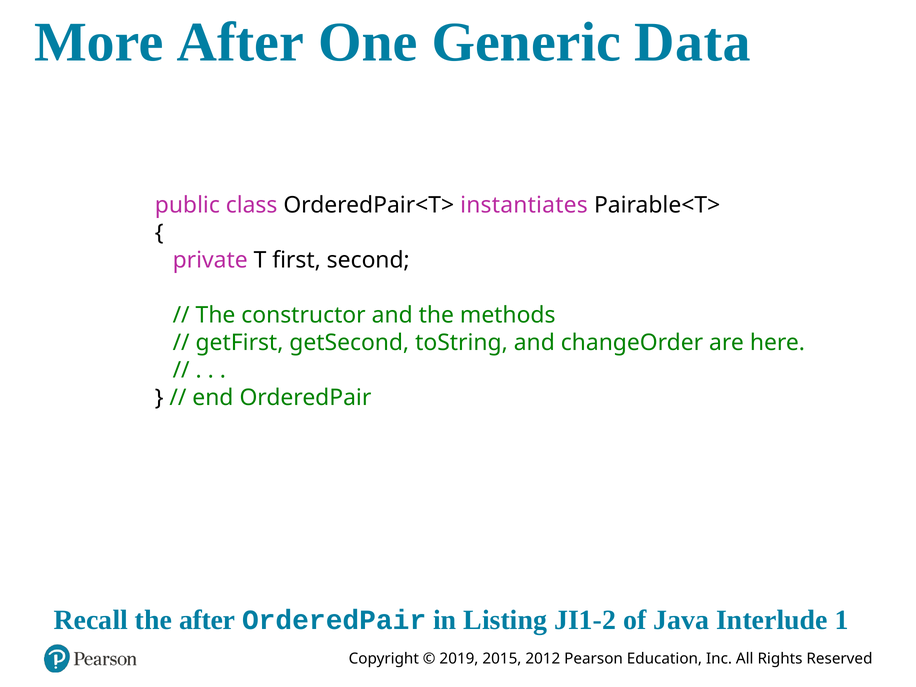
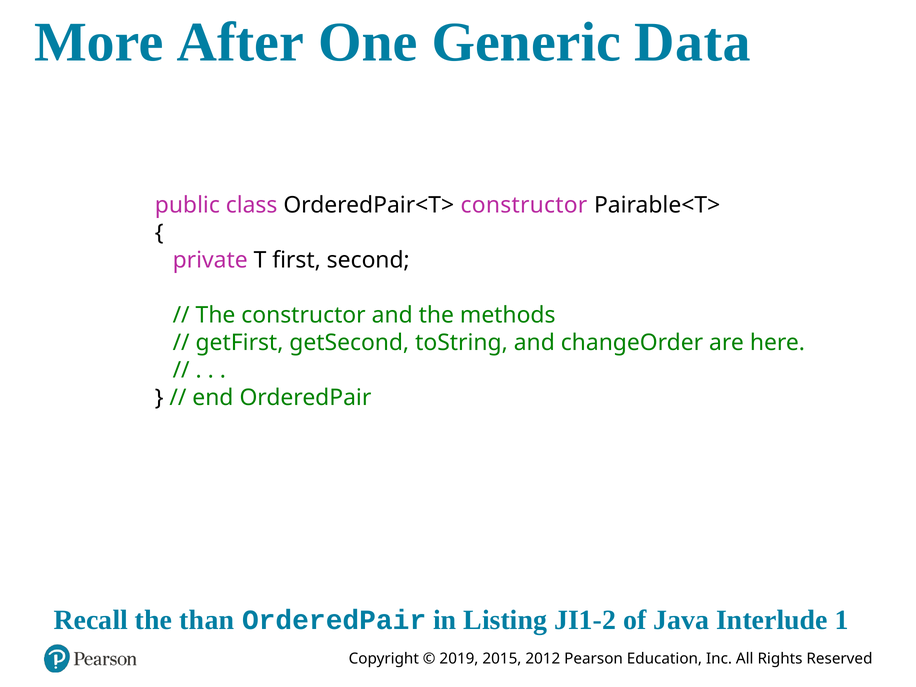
OrderedPair<T> instantiates: instantiates -> constructor (524, 205)
the after: after -> than (207, 620)
